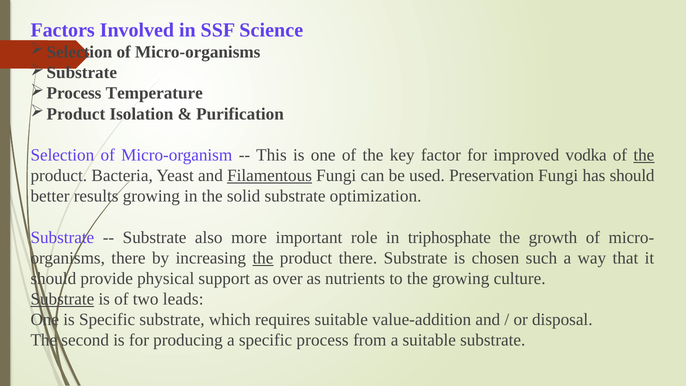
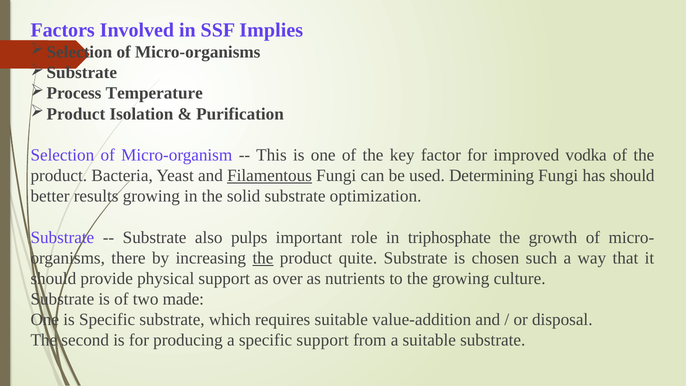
Science: Science -> Implies (271, 30)
the underline: present -> none (644, 155)
Preservation: Preservation -> Determining (492, 176)
more: more -> pulps (249, 237)
product there: there -> quite (358, 258)
Substrate underline: present -> none (62, 299)
leads: leads -> made (183, 299)
specific process: process -> support (323, 340)
